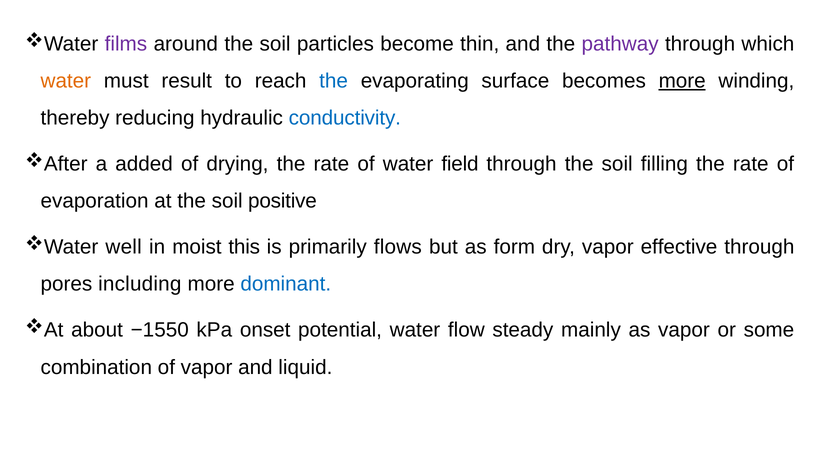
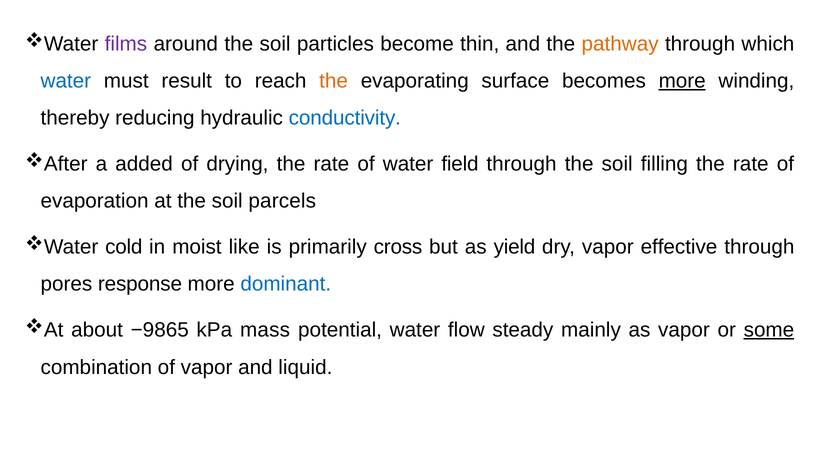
pathway colour: purple -> orange (620, 44)
water colour: orange -> blue (66, 81)
the colour: blue -> orange (334, 81)
positive: positive -> parcels (282, 201)
well: well -> cold (124, 247)
this: this -> like (244, 247)
flows: flows -> cross (398, 247)
form: form -> yield (514, 247)
including: including -> response (140, 284)
−1550: −1550 -> −9865 (160, 330)
onset: onset -> mass (265, 330)
some underline: none -> present (769, 330)
